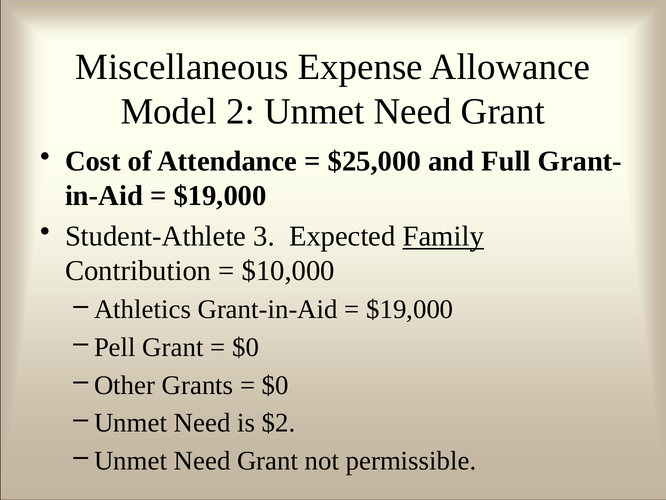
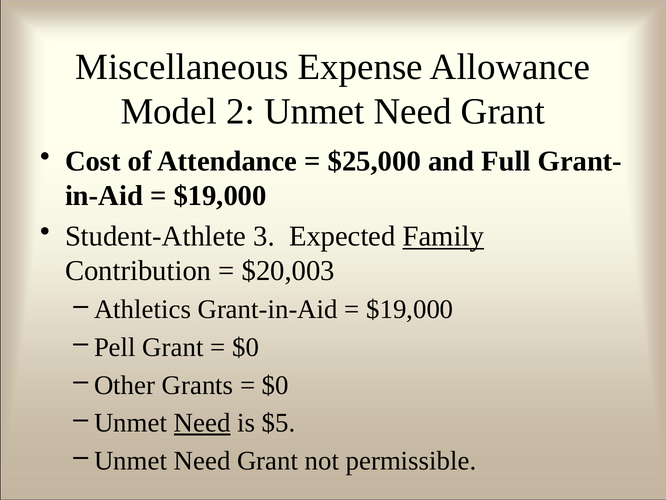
$10,000: $10,000 -> $20,003 (288, 271)
Need underline: none -> present (202, 423)
$2: $2 -> $5 (279, 423)
